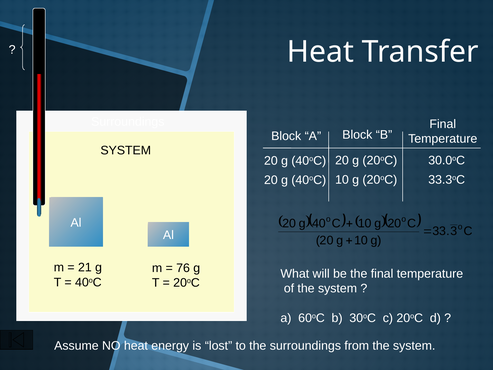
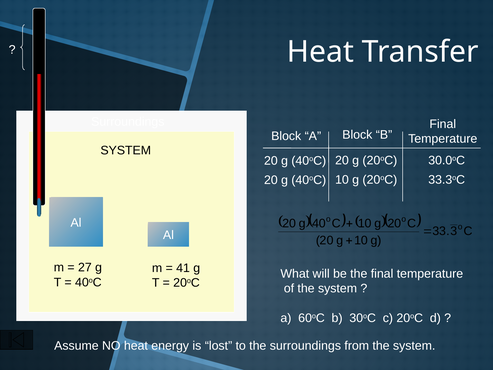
21: 21 -> 27 (85, 267)
76: 76 -> 41 (183, 268)
